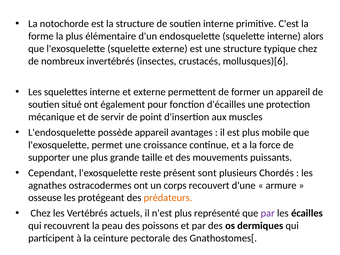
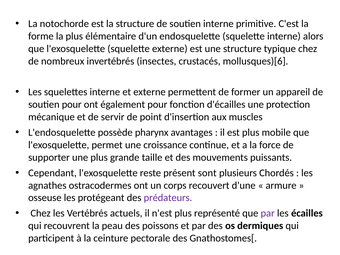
soutien situé: situé -> pour (72, 105)
possède appareil: appareil -> pharynx (152, 132)
prédateurs colour: orange -> purple (168, 198)
